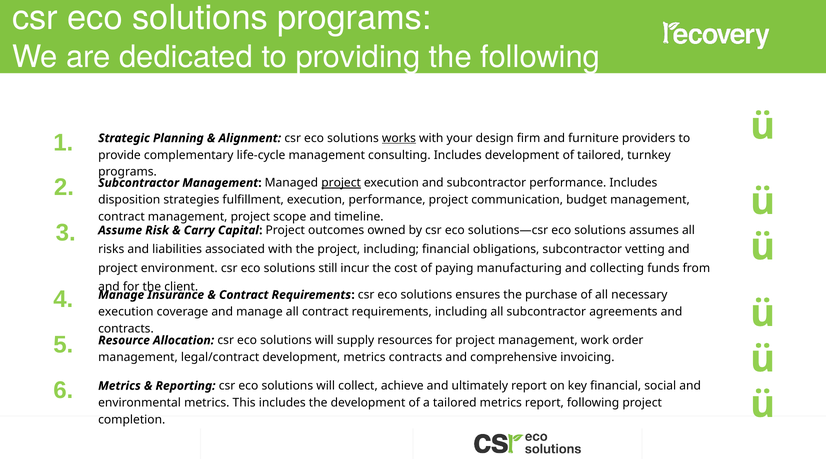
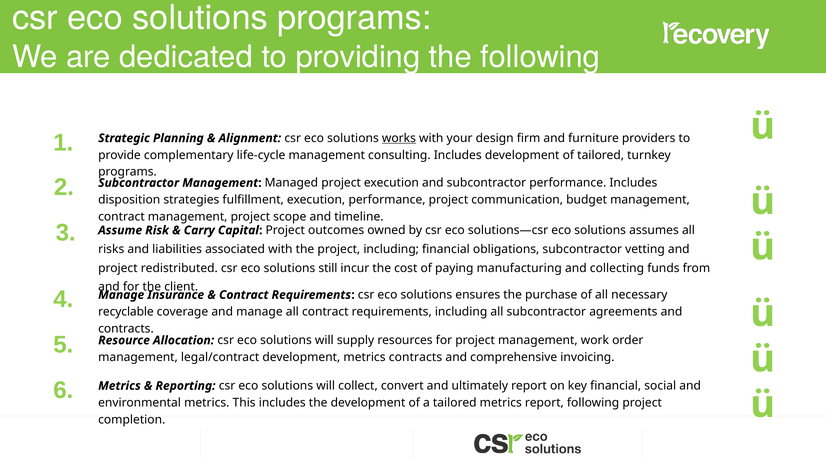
project underline: present -> none (341, 183)
environment: environment -> redistributed (179, 268)
execution: execution -> recyclable (126, 312)
achieve: achieve -> convert (402, 386)
